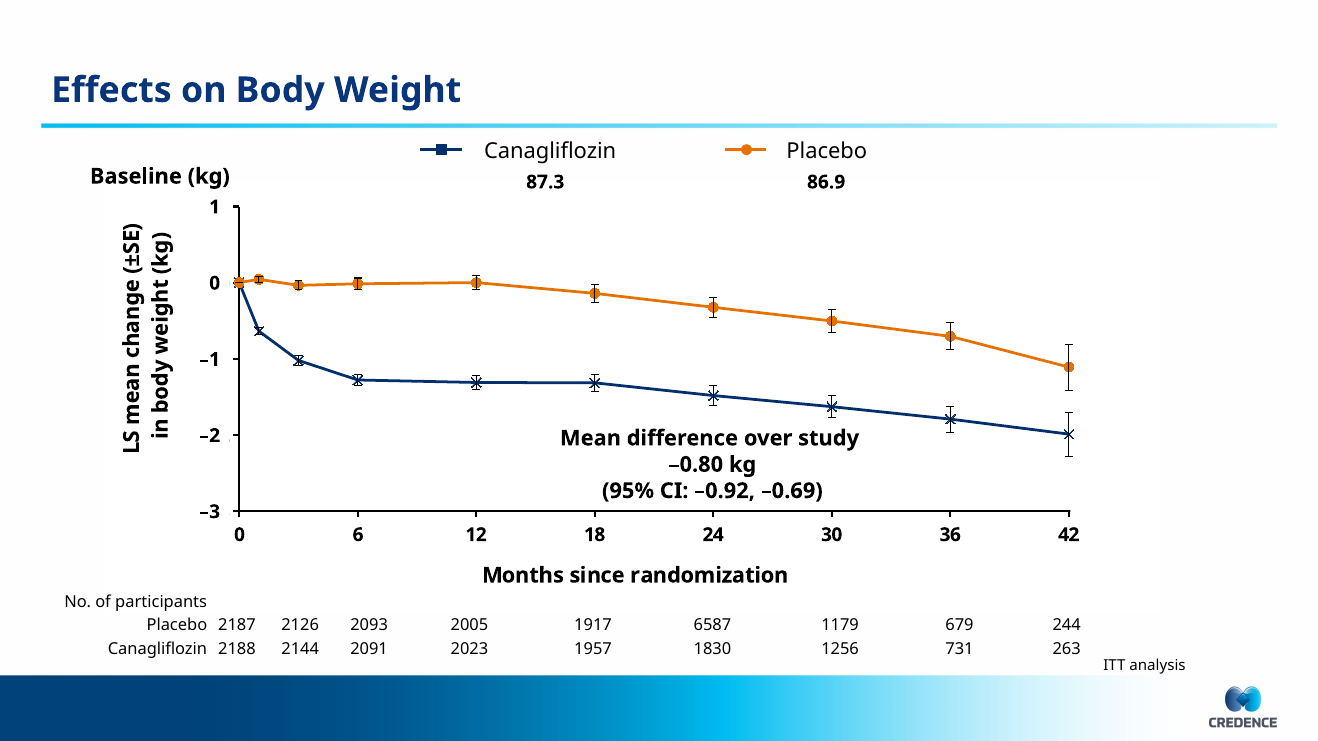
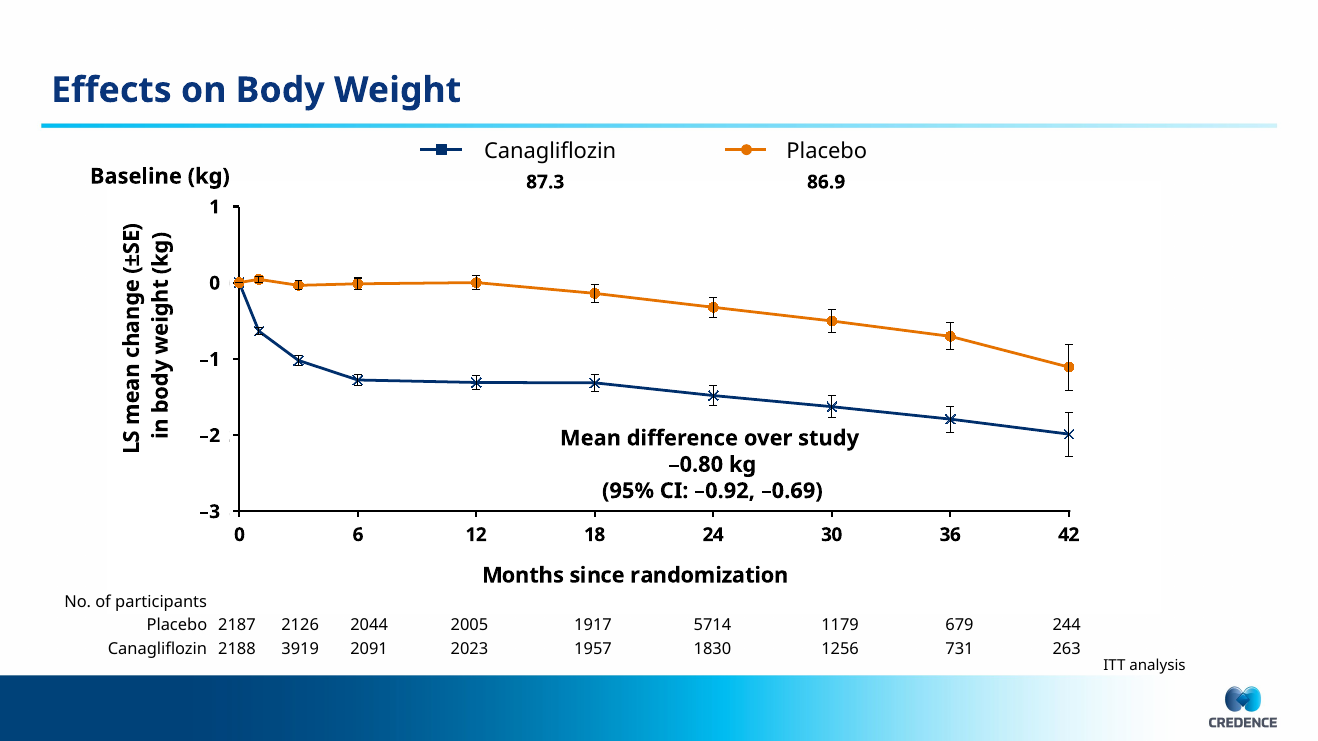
2093: 2093 -> 2044 (369, 626)
6587: 6587 -> 5714 (712, 626)
2144: 2144 -> 3919 (300, 649)
